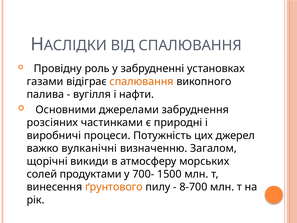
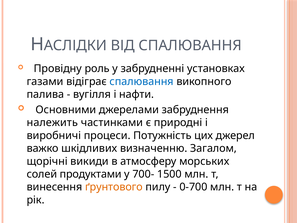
спалювання colour: orange -> blue (142, 81)
розсіяних: розсіяних -> належить (52, 122)
вулканічні: вулканічні -> шкідливих (89, 148)
8-700: 8-700 -> 0-700 (193, 187)
